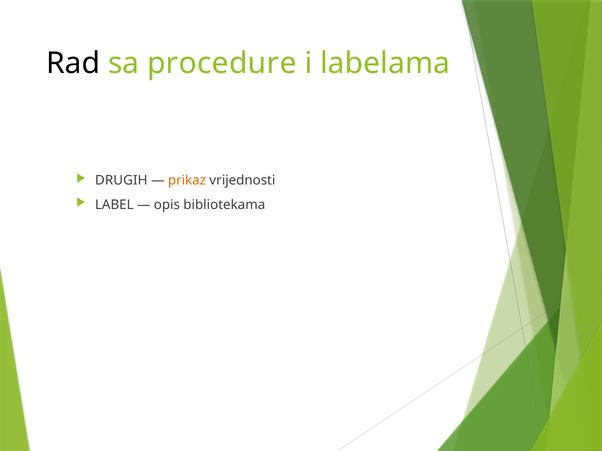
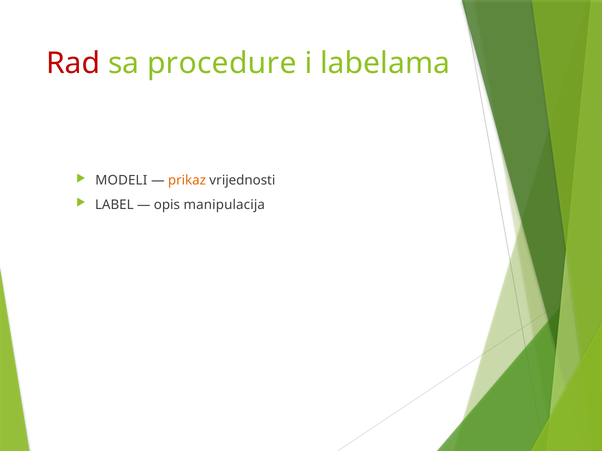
Rad colour: black -> red (73, 63)
DRUGIH: DRUGIH -> MODELI (121, 181)
bibliotekama: bibliotekama -> manipulacija (224, 205)
